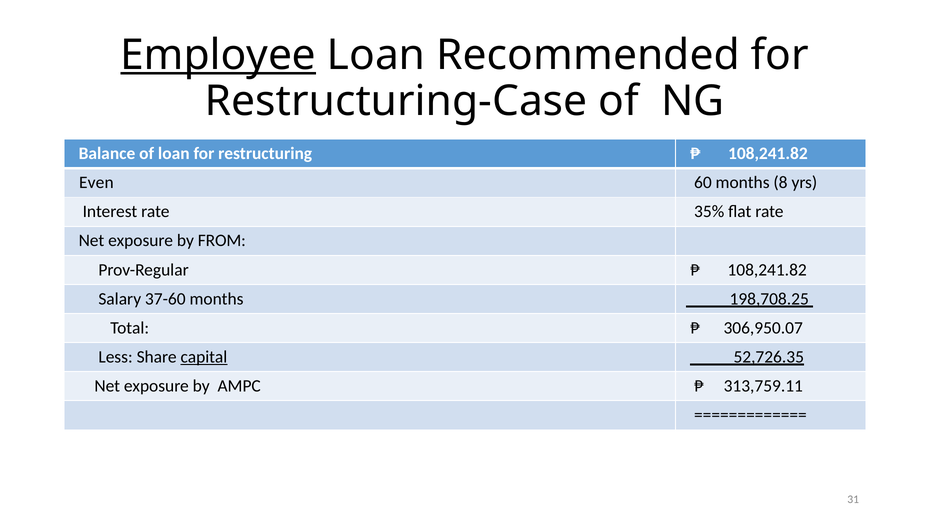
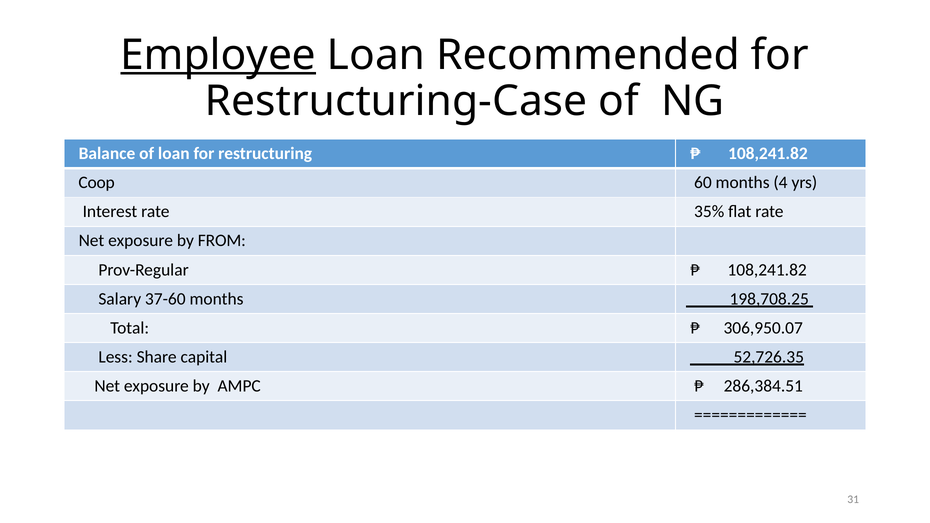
Even: Even -> Coop (97, 183)
8: 8 -> 4 (781, 183)
capital underline: present -> none (204, 357)
313,759.11: 313,759.11 -> 286,384.51 (763, 386)
